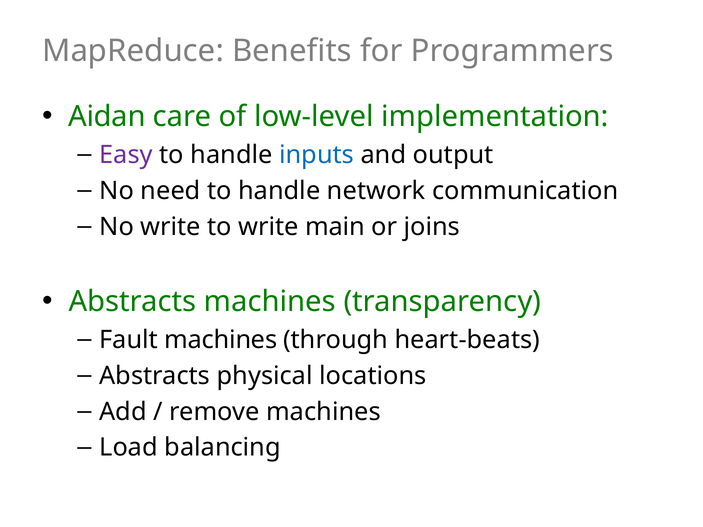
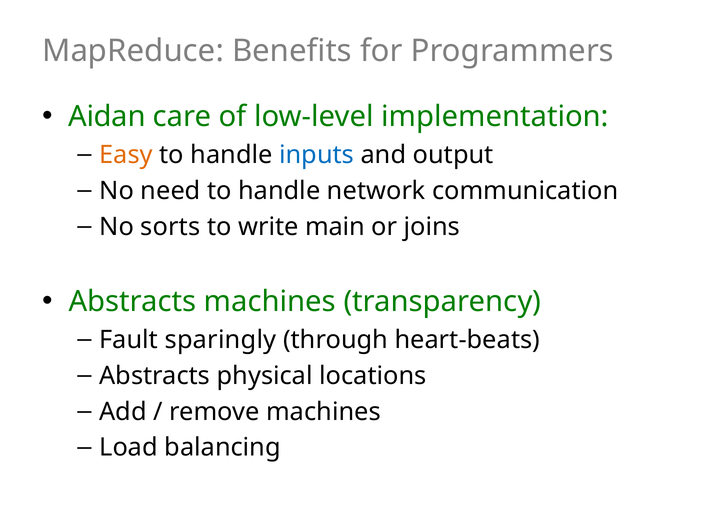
Easy colour: purple -> orange (126, 155)
No write: write -> sorts (170, 227)
Fault machines: machines -> sparingly (221, 340)
